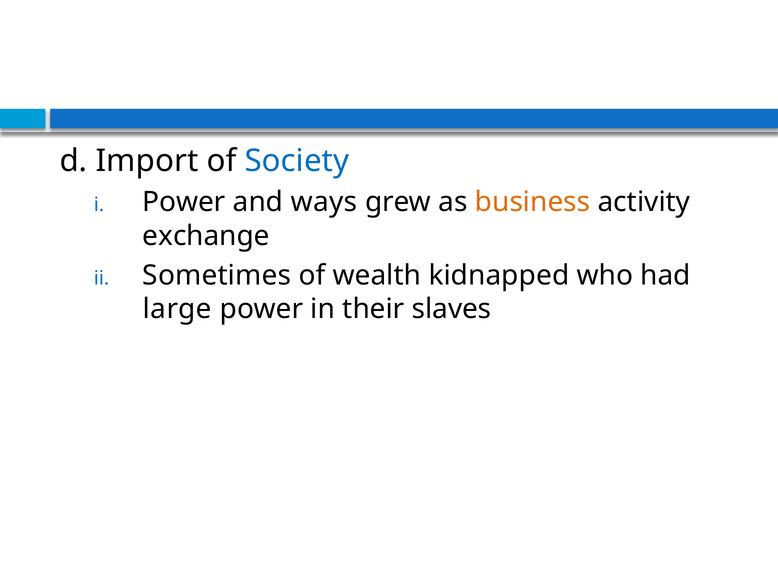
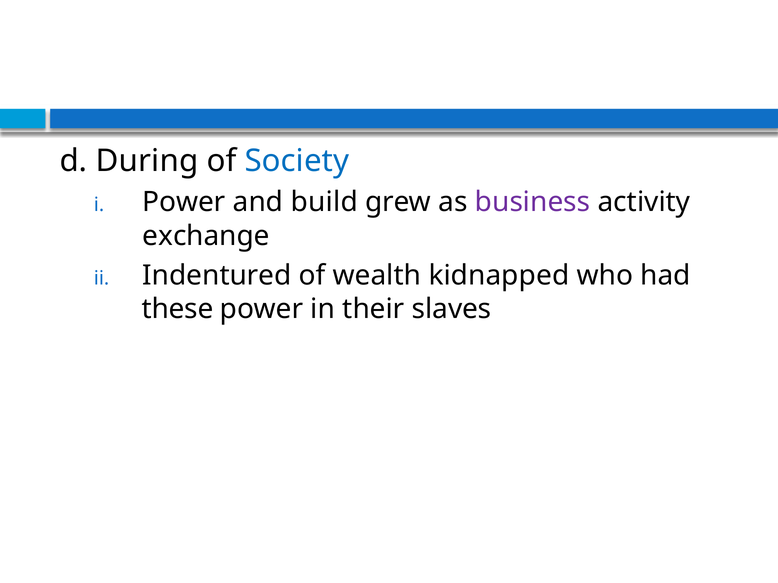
Import: Import -> During (147, 161)
ways: ways -> build (324, 202)
business colour: orange -> purple (533, 202)
Sometimes: Sometimes -> Indentured (217, 276)
large: large -> these (178, 309)
